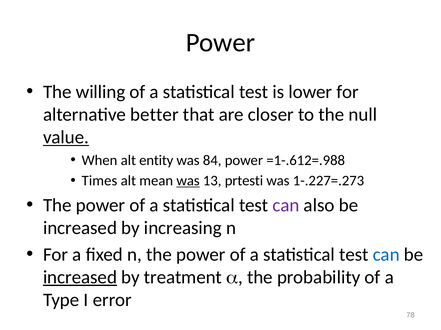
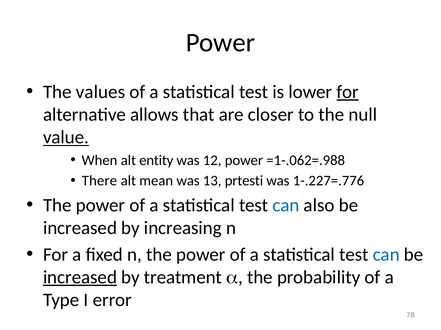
willing: willing -> values (101, 92)
for underline: none -> present (348, 92)
better: better -> allows (154, 115)
84: 84 -> 12 (212, 161)
=1-.612=.988: =1-.612=.988 -> =1-.062=.988 (306, 161)
Times: Times -> There (99, 181)
was underline: present -> none (188, 181)
1-.227=.273: 1-.227=.273 -> 1-.227=.776 (328, 181)
can colour: purple -> blue (286, 206)
